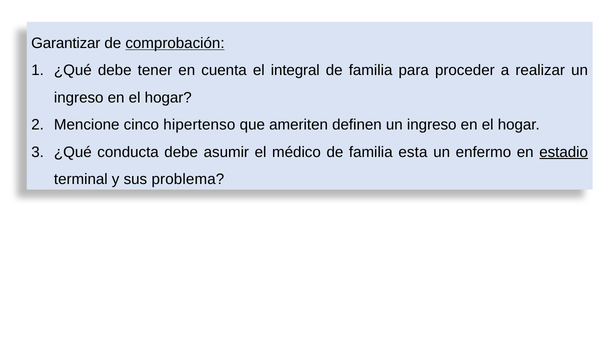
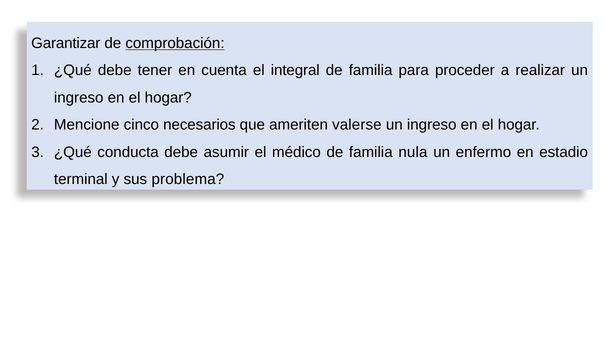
hipertenso: hipertenso -> necesarios (199, 125)
definen: definen -> valerse (357, 125)
esta: esta -> nula (413, 152)
estadio underline: present -> none (564, 152)
